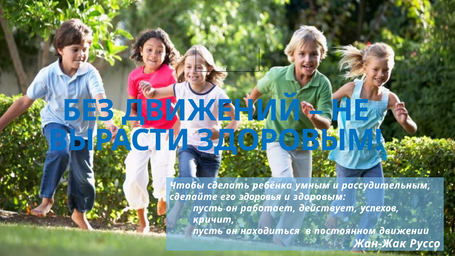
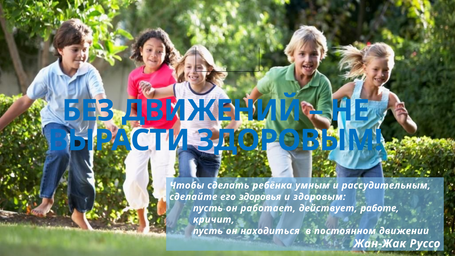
успехов: успехов -> работе (380, 208)
